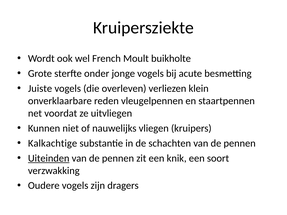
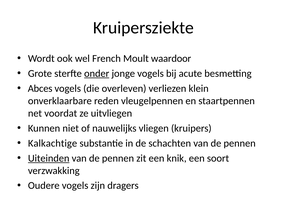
buikholte: buikholte -> waardoor (171, 59)
onder underline: none -> present (97, 74)
Juiste: Juiste -> Abces (40, 89)
